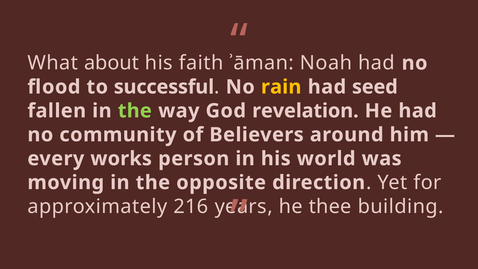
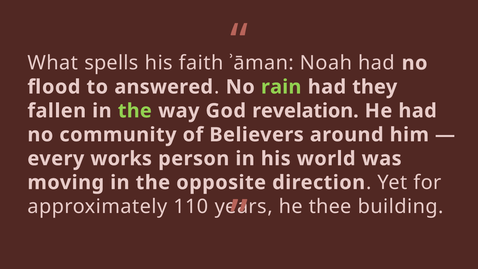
about: about -> spells (111, 63)
successful: successful -> answered (164, 87)
rain colour: yellow -> light green (281, 87)
seed: seed -> they (375, 87)
216: 216 -> 110 (191, 206)
